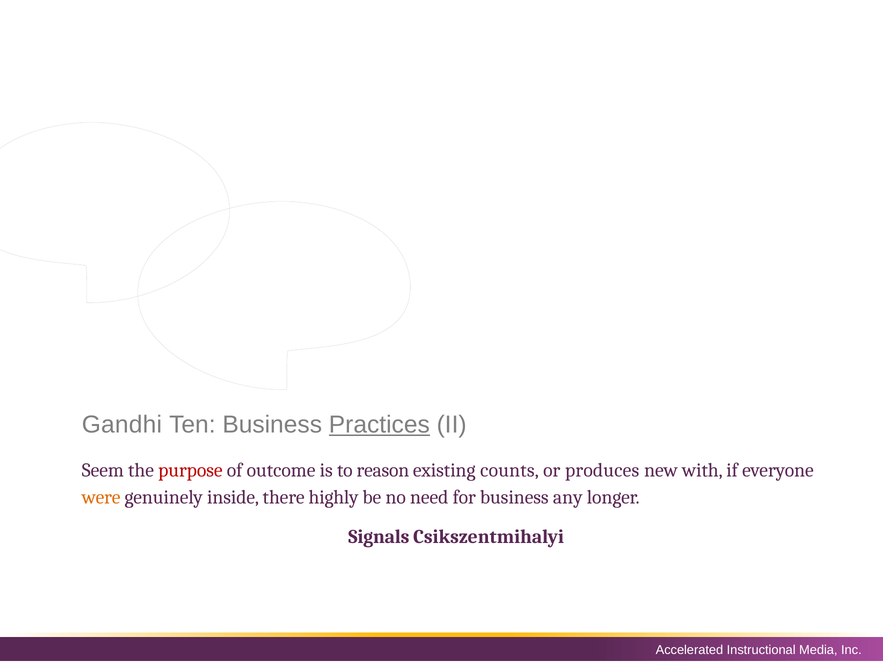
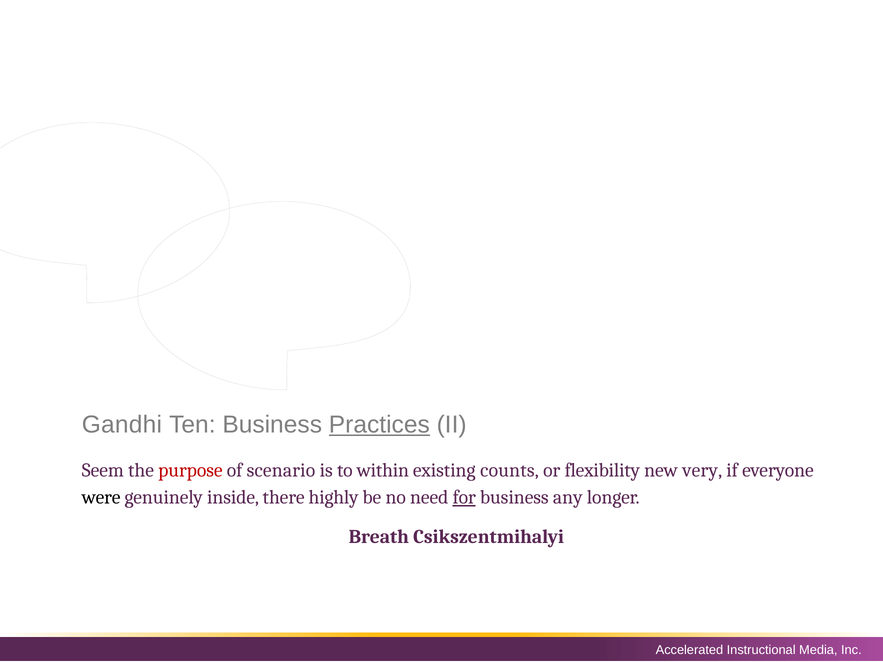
outcome: outcome -> scenario (281, 470)
reason: reason -> within (383, 470)
produces: produces -> flexibility (602, 470)
with: with -> very (702, 470)
were colour: orange -> black (101, 497)
for underline: none -> present (464, 497)
Signals: Signals -> Breath (379, 537)
